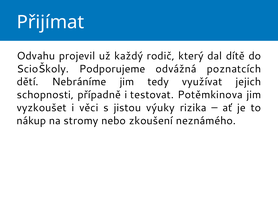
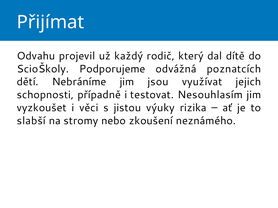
tedy: tedy -> jsou (158, 82)
Potěmkinova: Potěmkinova -> Nesouhlasím (210, 95)
nákup: nákup -> slabší (31, 121)
